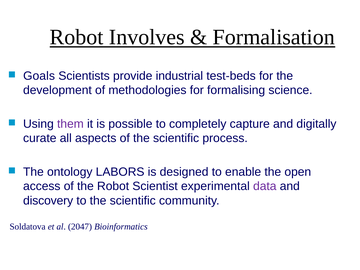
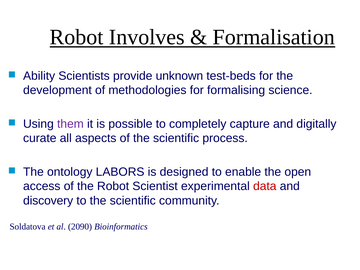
Goals: Goals -> Ability (39, 76)
industrial: industrial -> unknown (179, 76)
data colour: purple -> red (265, 186)
2047: 2047 -> 2090 (80, 227)
